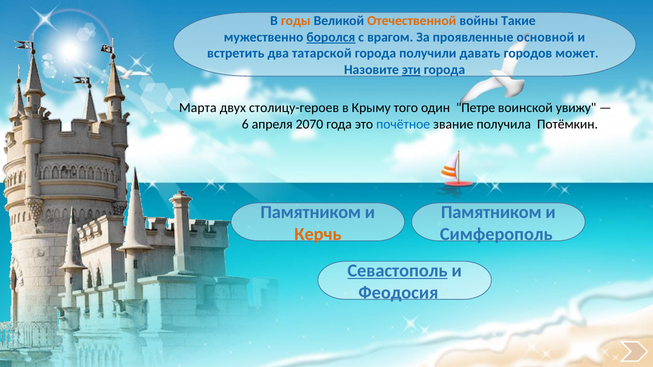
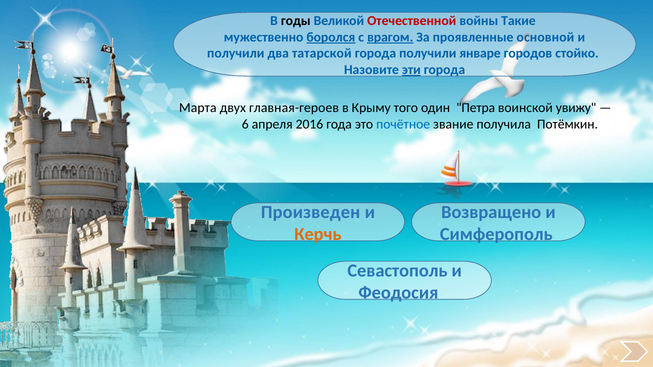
годы colour: orange -> black (296, 21)
Отечественной colour: orange -> red (412, 21)
врагом underline: none -> present (390, 37)
встретить: встретить -> получили (236, 53)
давать: давать -> январе (480, 53)
может: может -> стойко (577, 53)
столицу-героев: столицу-героев -> главная-героев (294, 108)
Петре: Петре -> Петра (476, 108)
2070: 2070 -> 2016 (309, 124)
Памятником: Памятником -> Произведен (311, 212)
Памятником: Памятником -> Возвращено (491, 212)
Севастополь underline: present -> none (397, 271)
